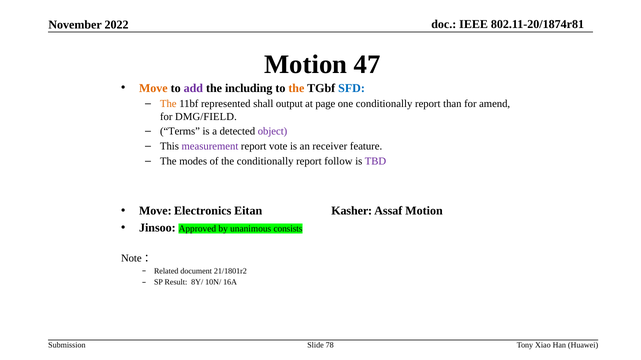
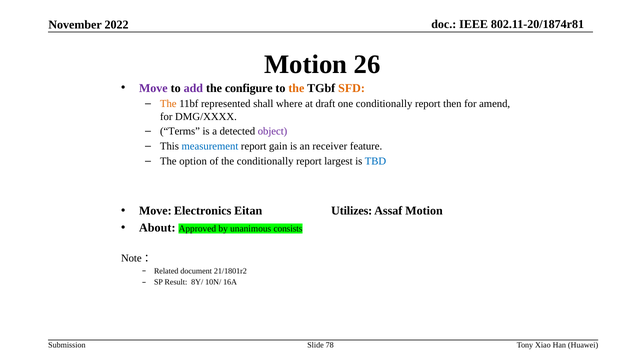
47: 47 -> 26 (367, 64)
Move colour: orange -> purple (153, 88)
including: including -> configure (249, 88)
SFD colour: blue -> orange (352, 88)
output: output -> where (289, 104)
page: page -> draft (325, 104)
than: than -> then (452, 104)
DMG/FIELD: DMG/FIELD -> DMG/XXXX (206, 117)
measurement colour: purple -> blue (210, 147)
vote: vote -> gain (278, 147)
modes: modes -> option (193, 162)
follow: follow -> largest (338, 162)
TBD colour: purple -> blue (375, 162)
Kasher: Kasher -> Utilizes (352, 211)
Jinsoo: Jinsoo -> About (157, 228)
